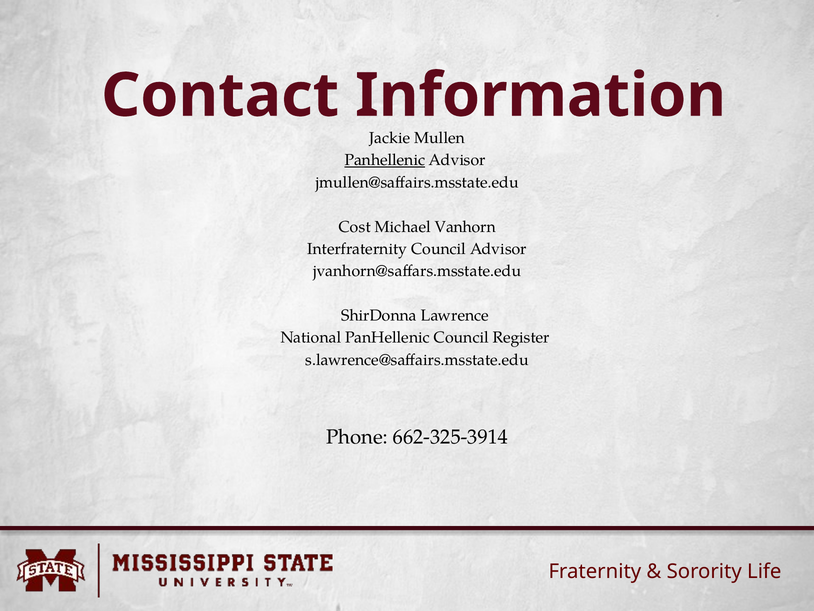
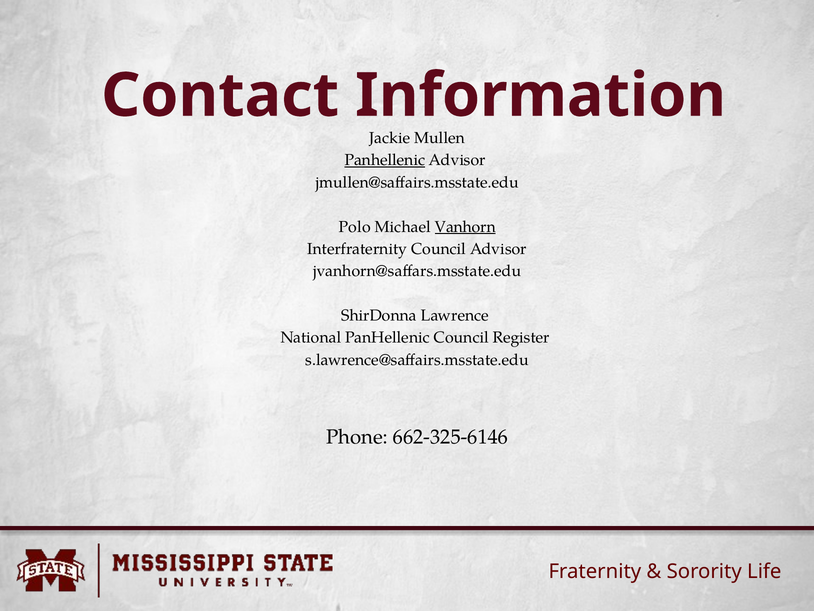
Cost: Cost -> Polo (355, 227)
Vanhorn underline: none -> present (465, 227)
662-325-3914: 662-325-3914 -> 662-325-6146 (451, 436)
